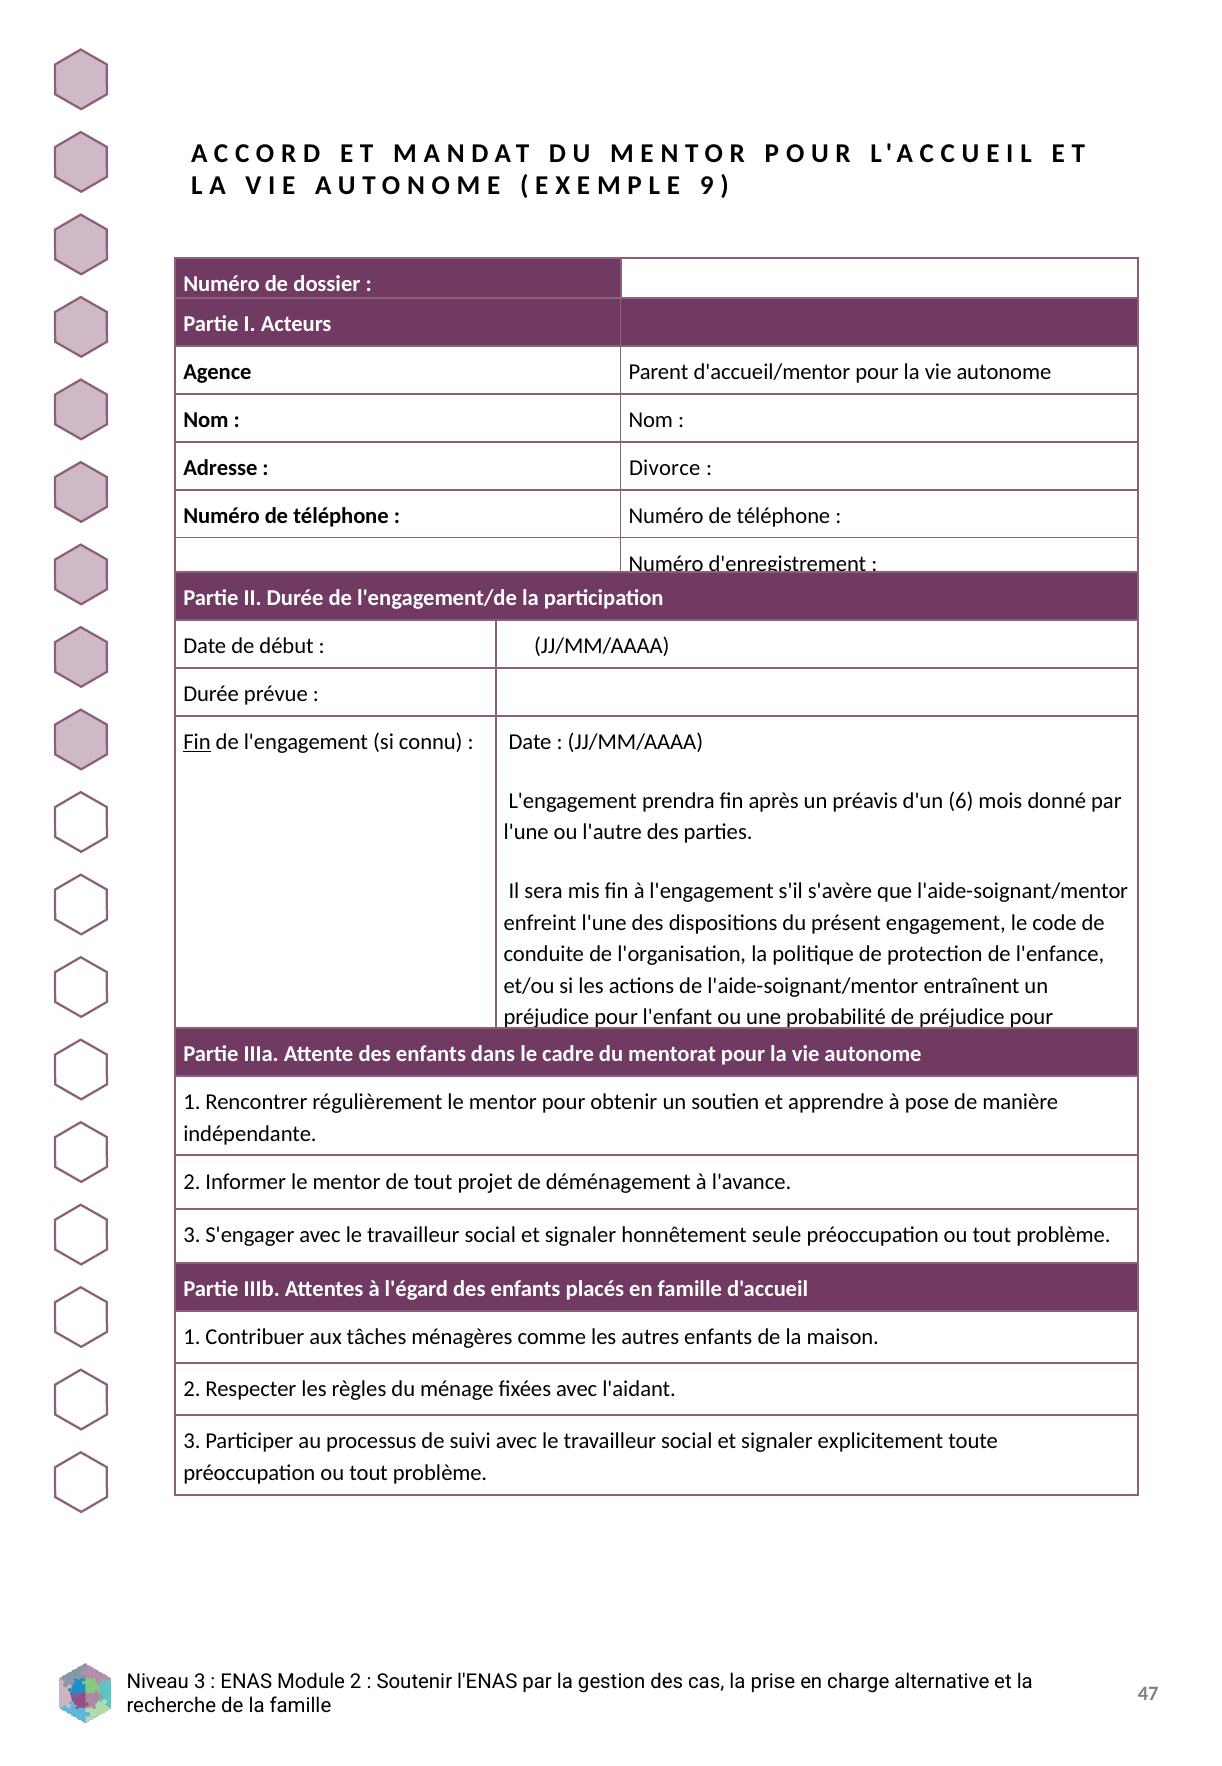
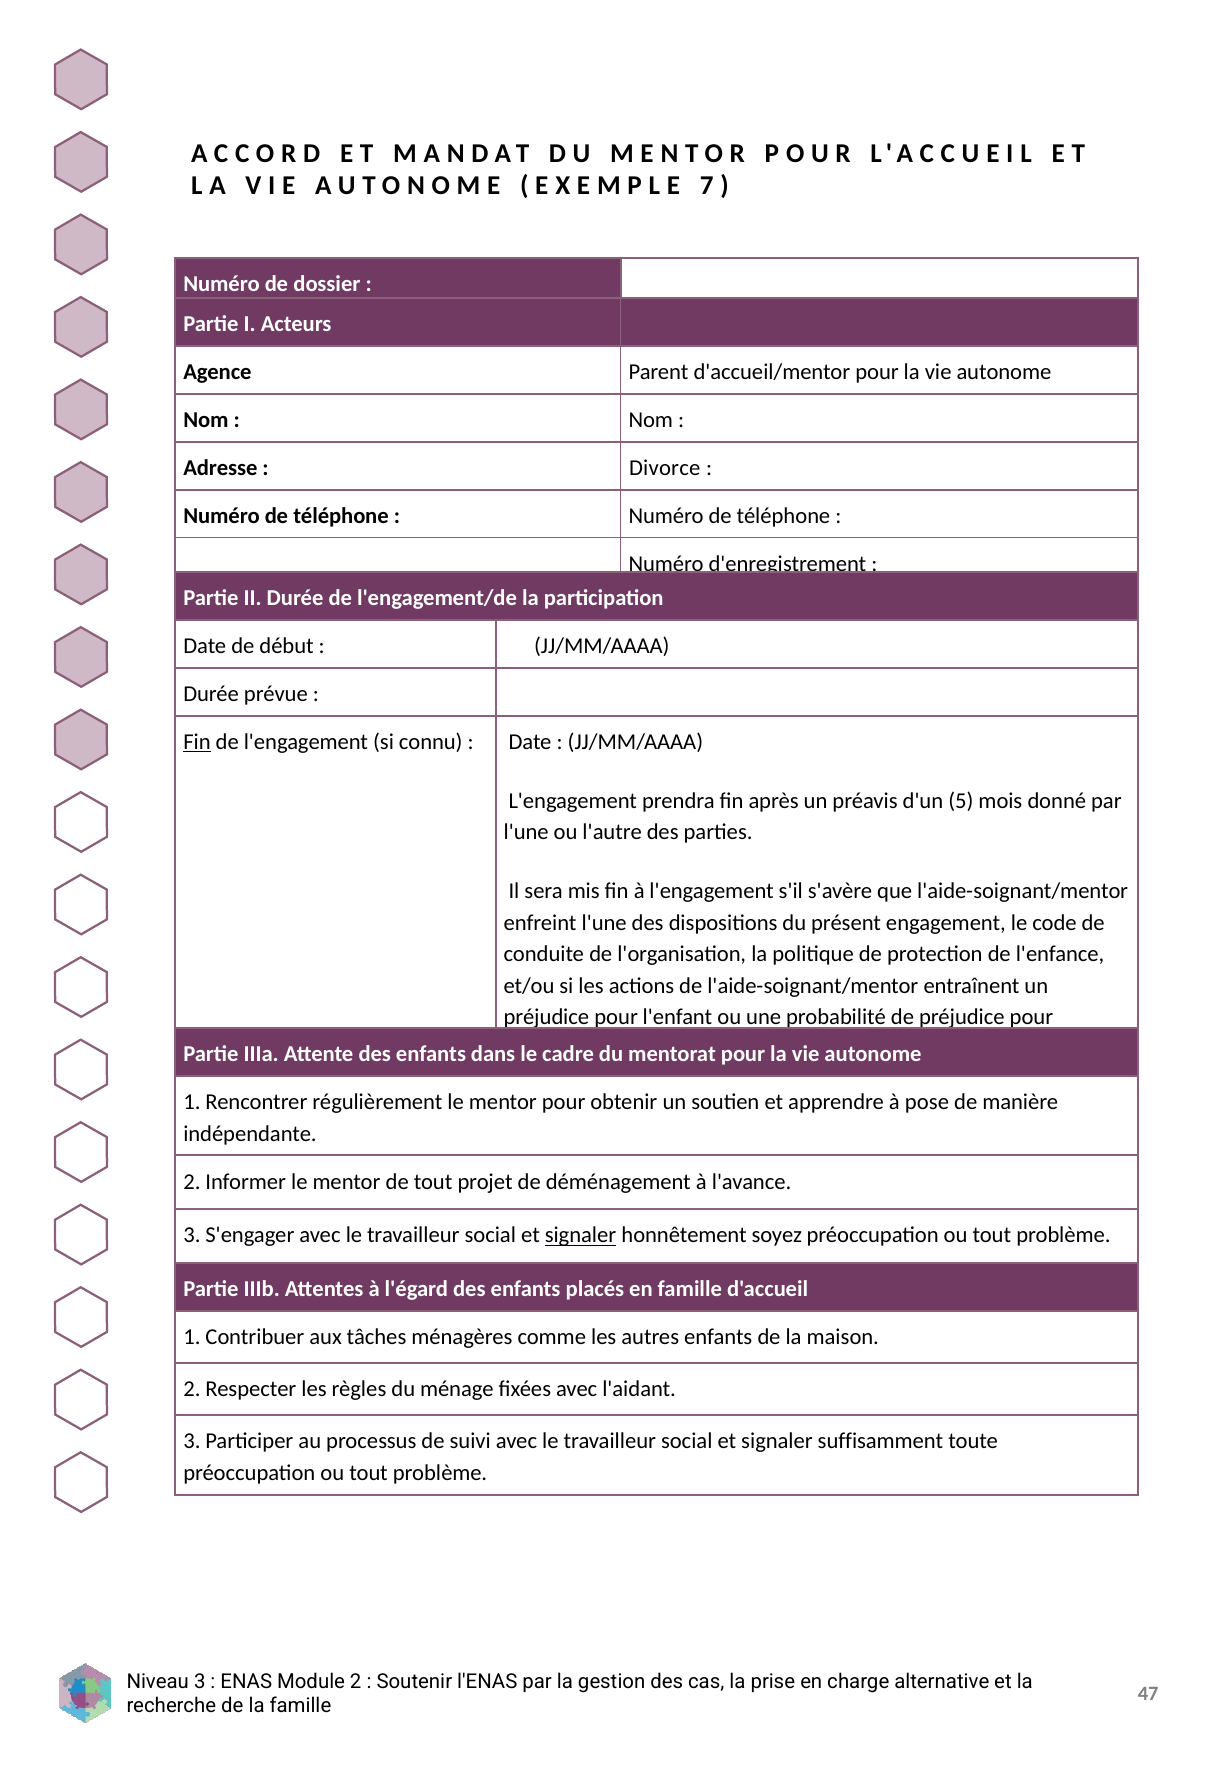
9: 9 -> 7 (707, 186)
6: 6 -> 5 (961, 800)
signaler underline: none -> present (580, 1235)
seule: seule -> soyez (777, 1235)
explicitement: explicitement -> suffisamment (880, 1441)
